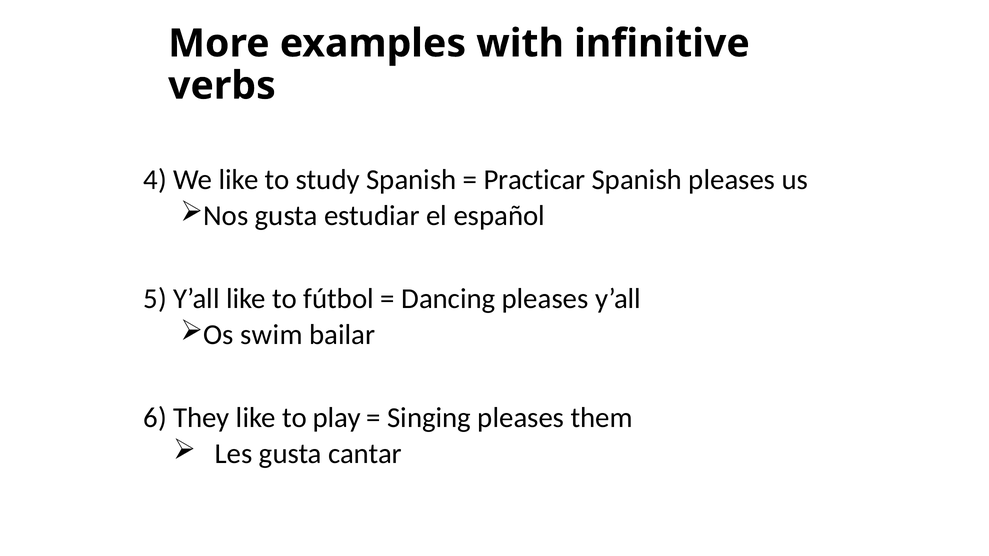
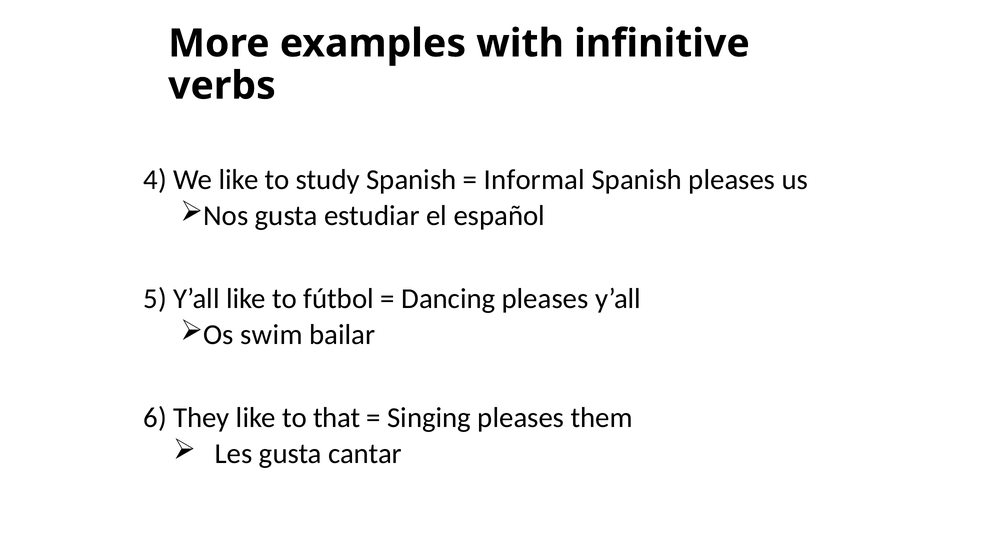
Practicar: Practicar -> Informal (534, 180)
play: play -> that (337, 418)
